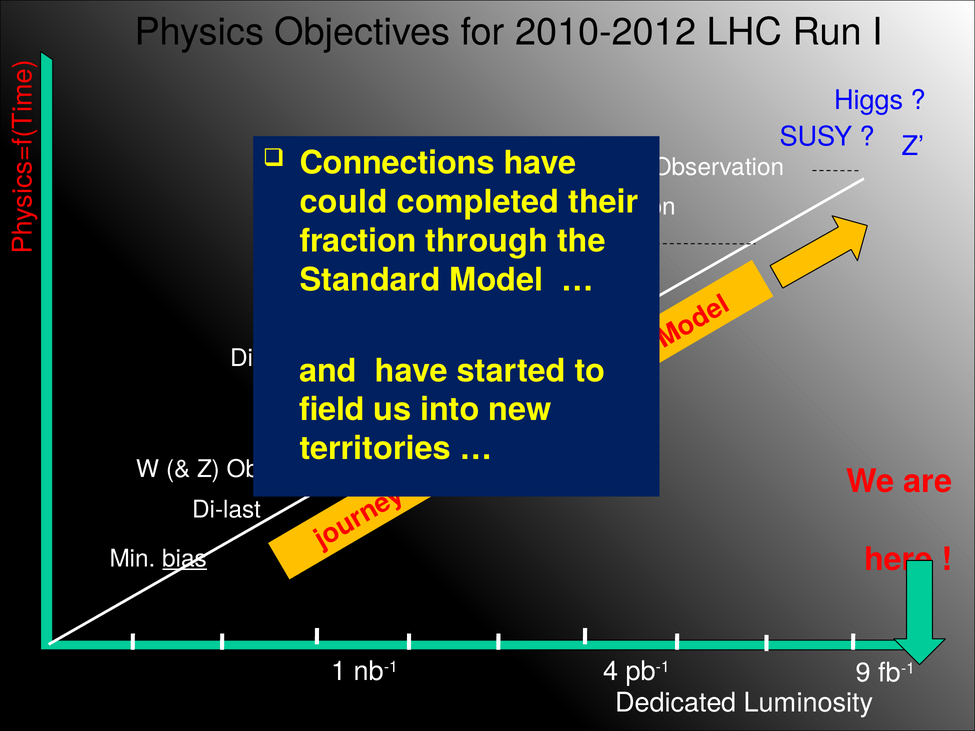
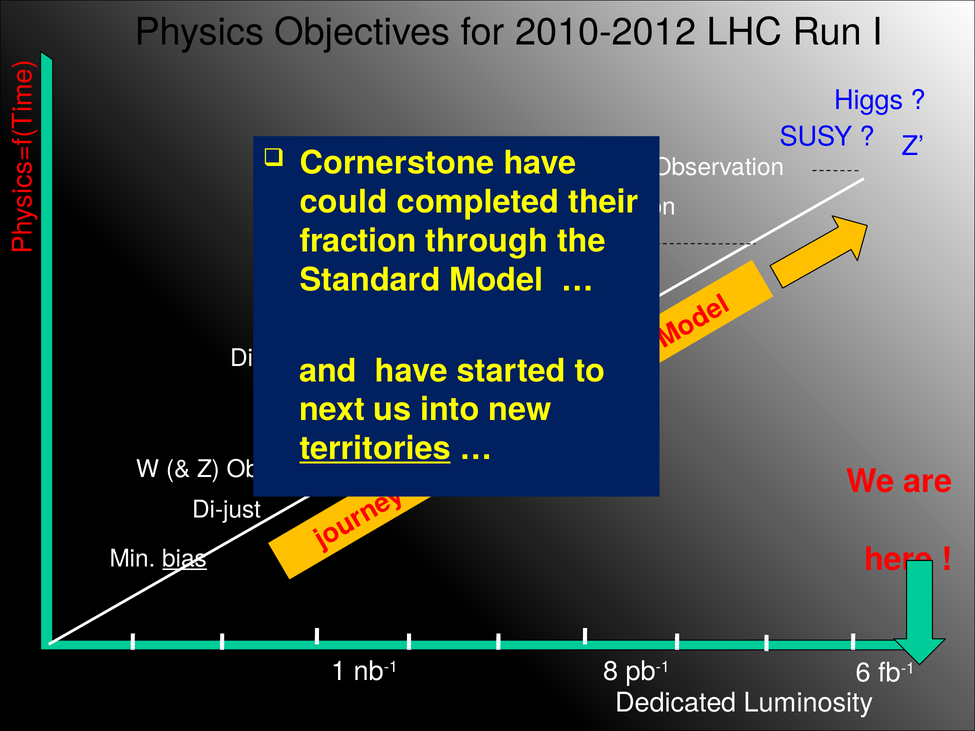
Connections: Connections -> Cornerstone (397, 163)
field: field -> next (332, 410)
territories underline: none -> present (375, 449)
Di-last: Di-last -> Di-just (227, 510)
4: 4 -> 8 (611, 672)
9: 9 -> 6 (863, 673)
